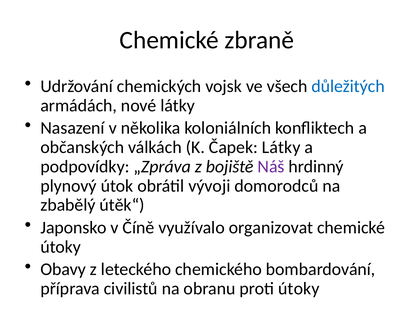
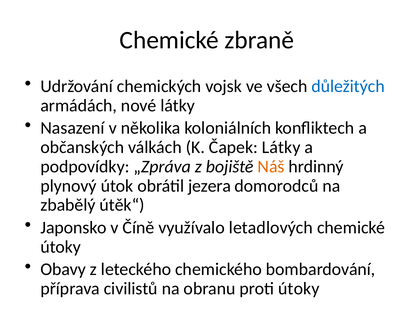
Náš colour: purple -> orange (271, 167)
vývoji: vývoji -> jezera (210, 186)
organizovat: organizovat -> letadlových (271, 228)
